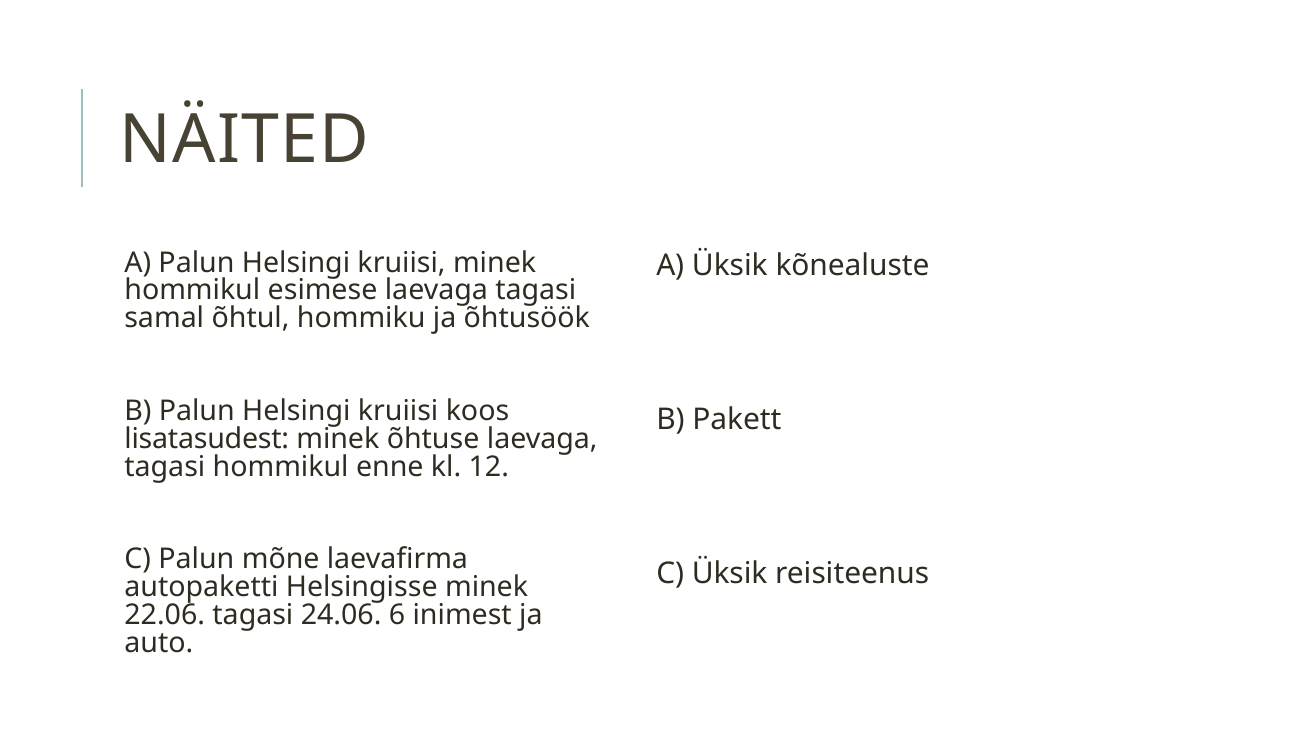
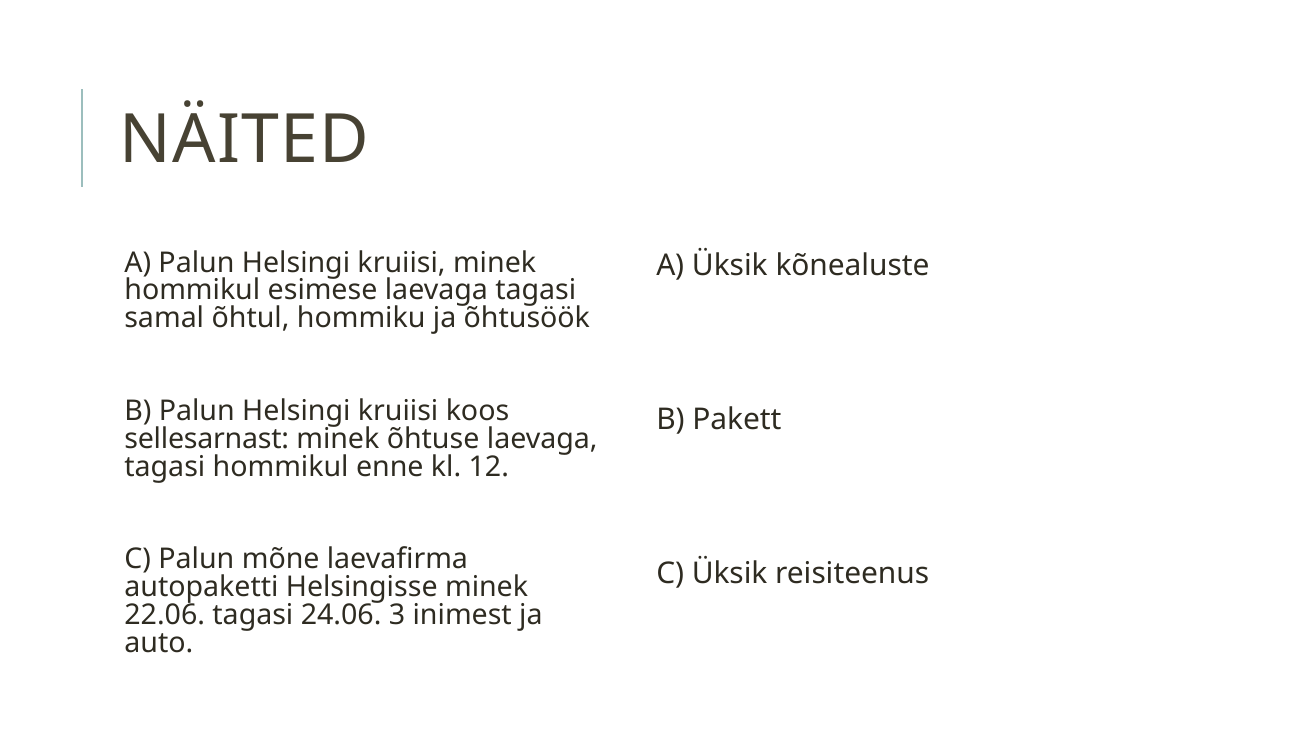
lisatasudest: lisatasudest -> sellesarnast (207, 439)
6: 6 -> 3 (397, 615)
